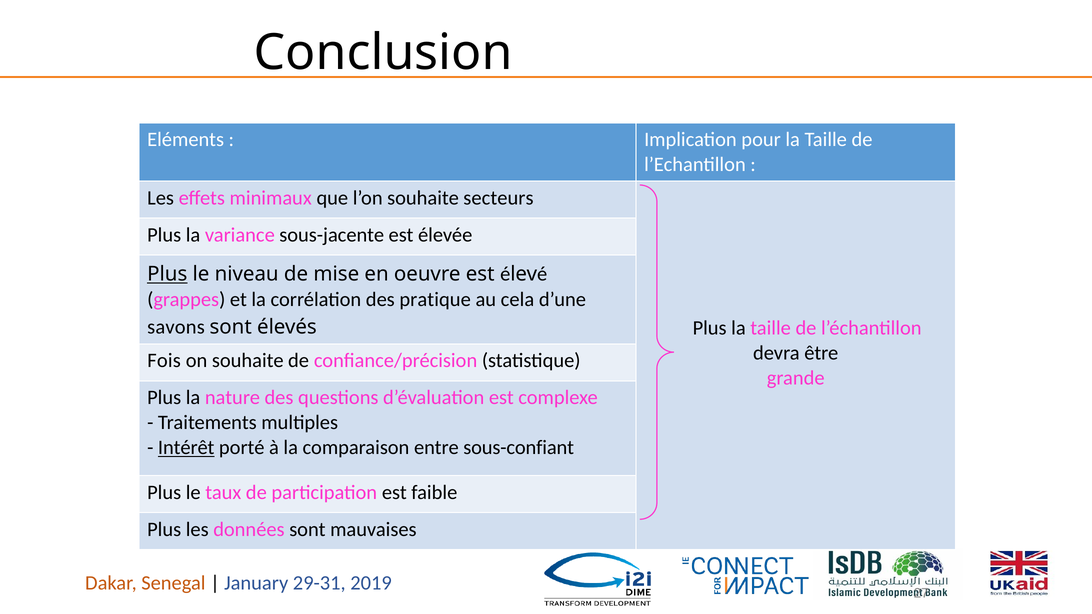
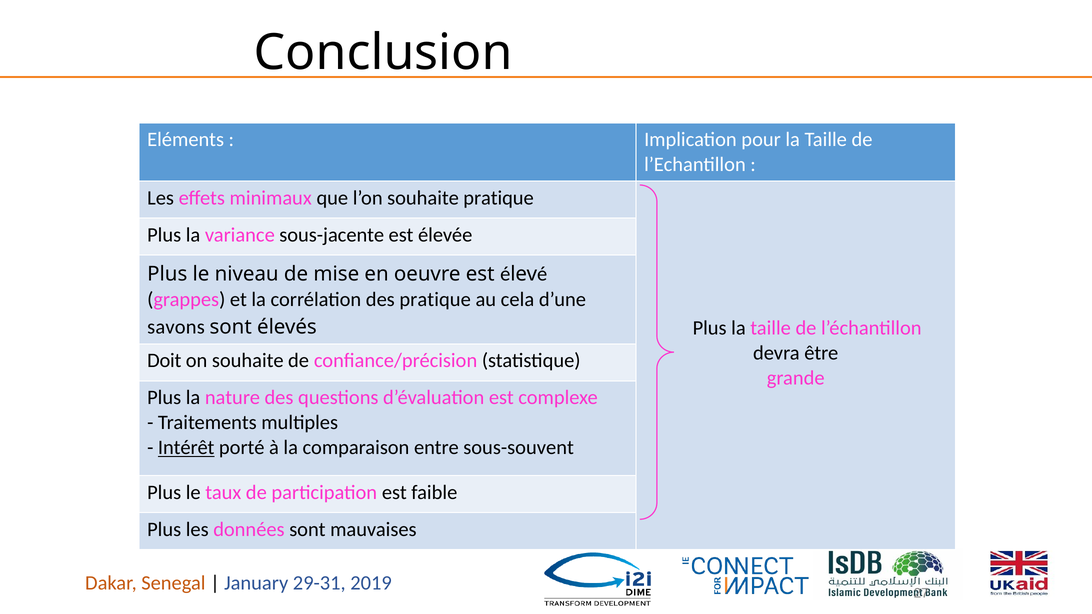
souhaite secteurs: secteurs -> pratique (499, 198)
Plus underline: present -> none (167, 274)
Fois: Fois -> Doit (164, 361)
sous-confiant: sous-confiant -> sous-souvent (519, 448)
